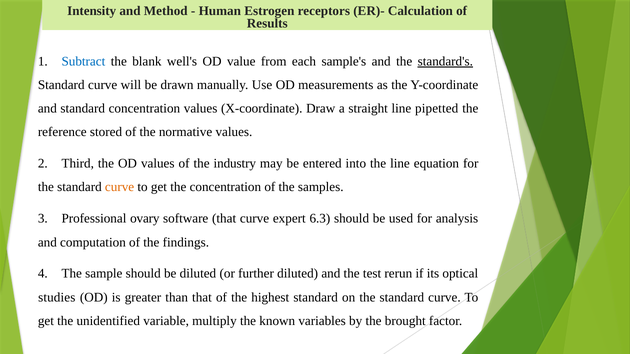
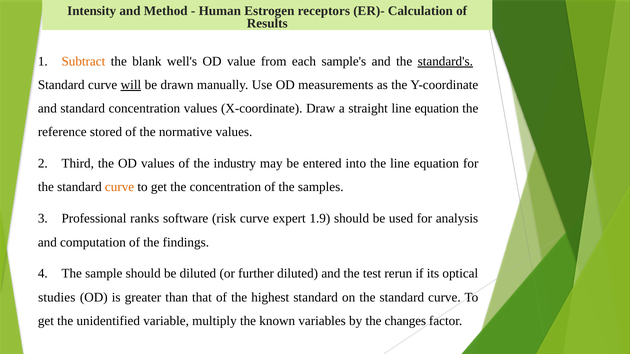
Subtract colour: blue -> orange (83, 61)
will underline: none -> present (131, 85)
straight line pipetted: pipetted -> equation (437, 109)
ovary: ovary -> ranks (145, 219)
software that: that -> risk (224, 219)
6.3: 6.3 -> 1.9 (320, 219)
brought: brought -> changes (405, 321)
